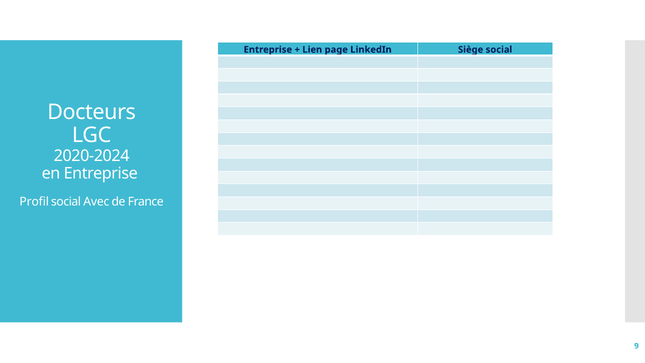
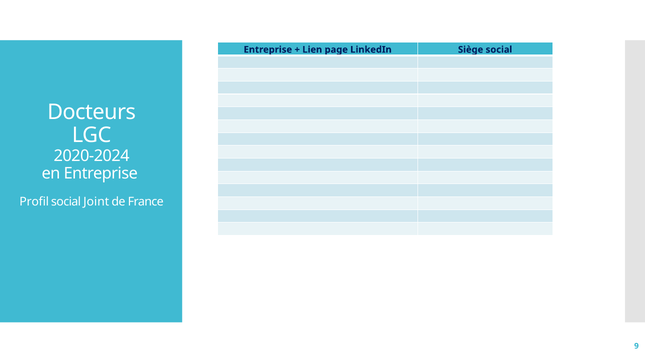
Avec: Avec -> Joint (96, 201)
